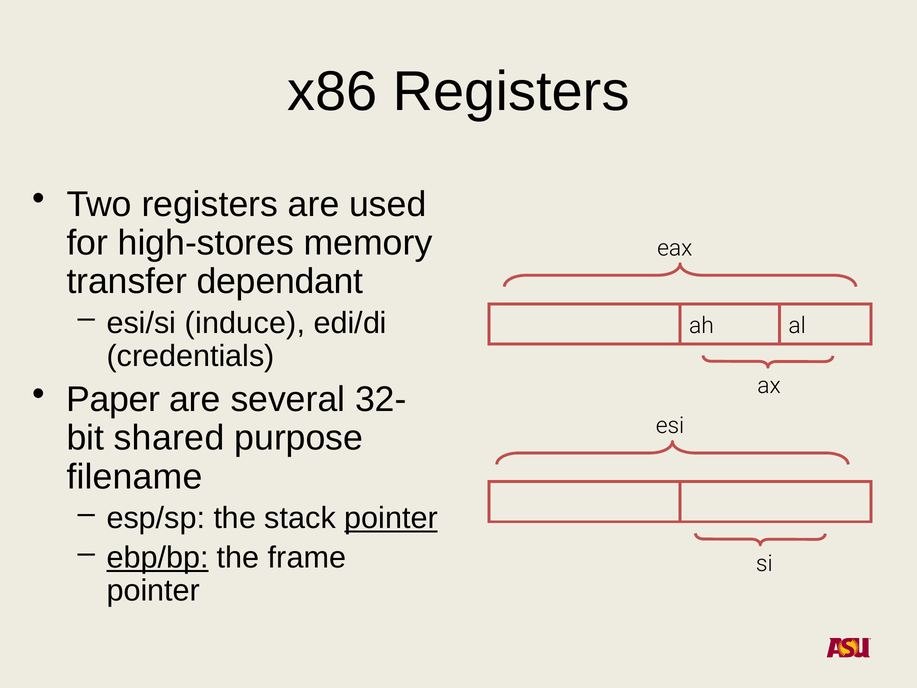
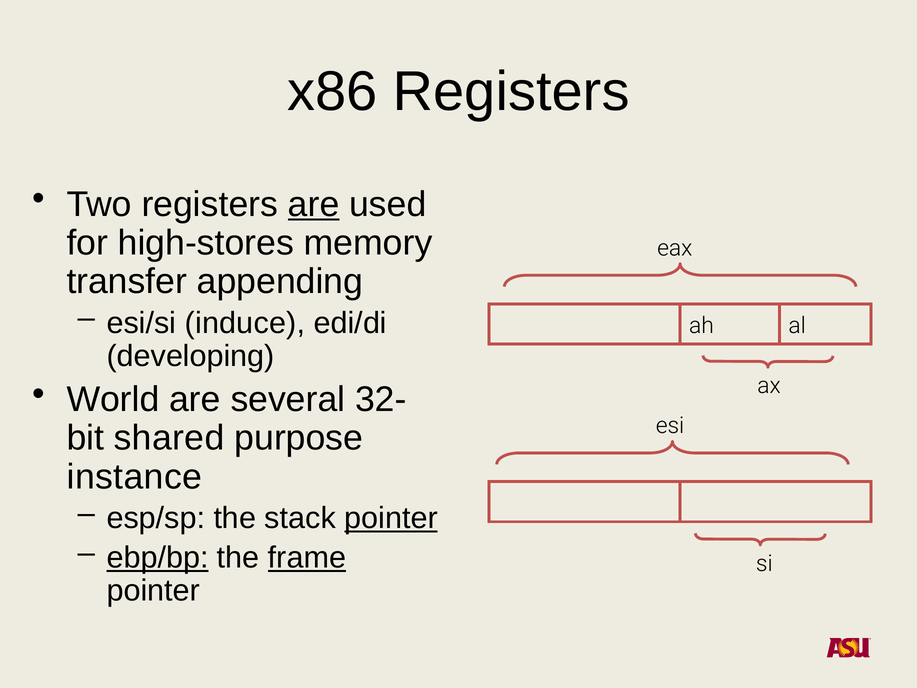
are underline: none -> present (314, 204)
dependant: dependant -> appending (280, 281)
credentials: credentials -> developing (191, 356)
Paper: Paper -> World (113, 400)
filename: filename -> instance (134, 477)
frame underline: none -> present (307, 558)
